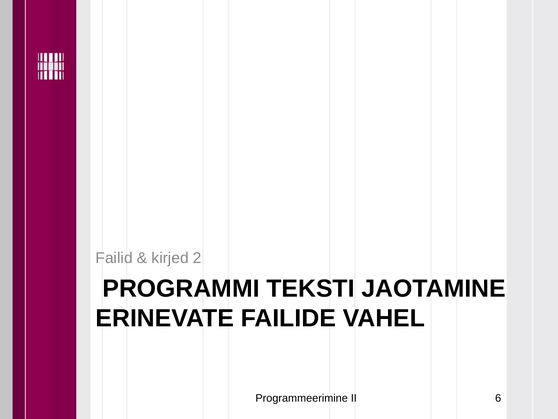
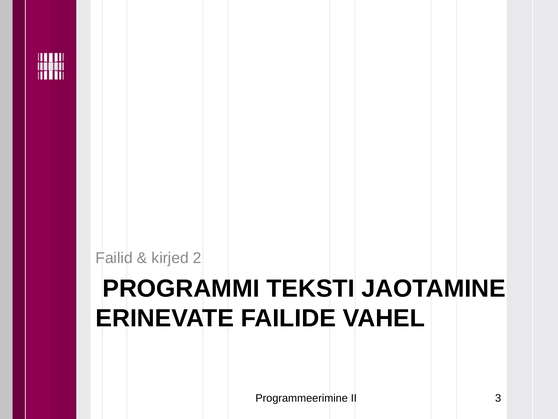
6: 6 -> 3 (498, 398)
